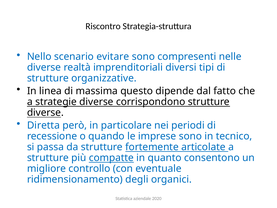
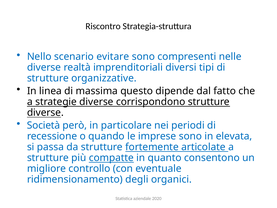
Diretta: Diretta -> Società (44, 125)
tecnico: tecnico -> elevata (234, 136)
